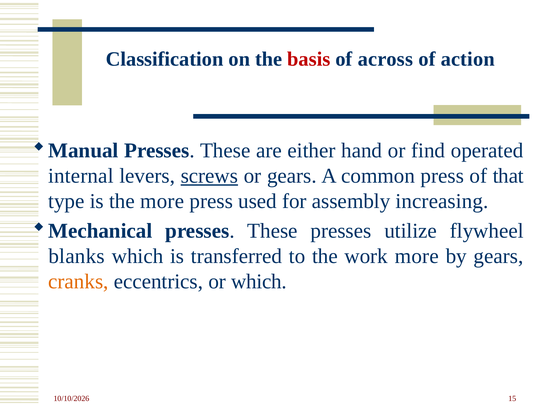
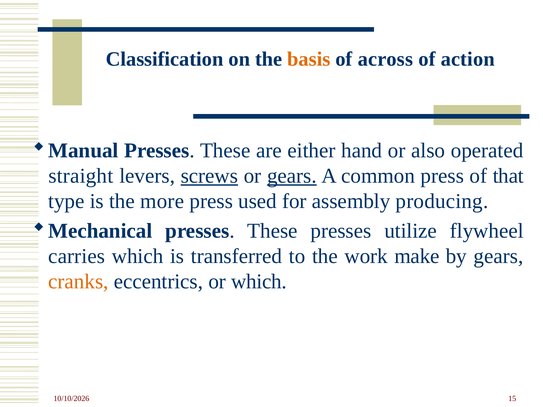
basis colour: red -> orange (309, 59)
find: find -> also (428, 151)
internal: internal -> straight (81, 176)
gears underline: none -> present (292, 176)
increasing: increasing -> producing (442, 201)
blanks: blanks -> carries (77, 256)
work more: more -> make (417, 256)
